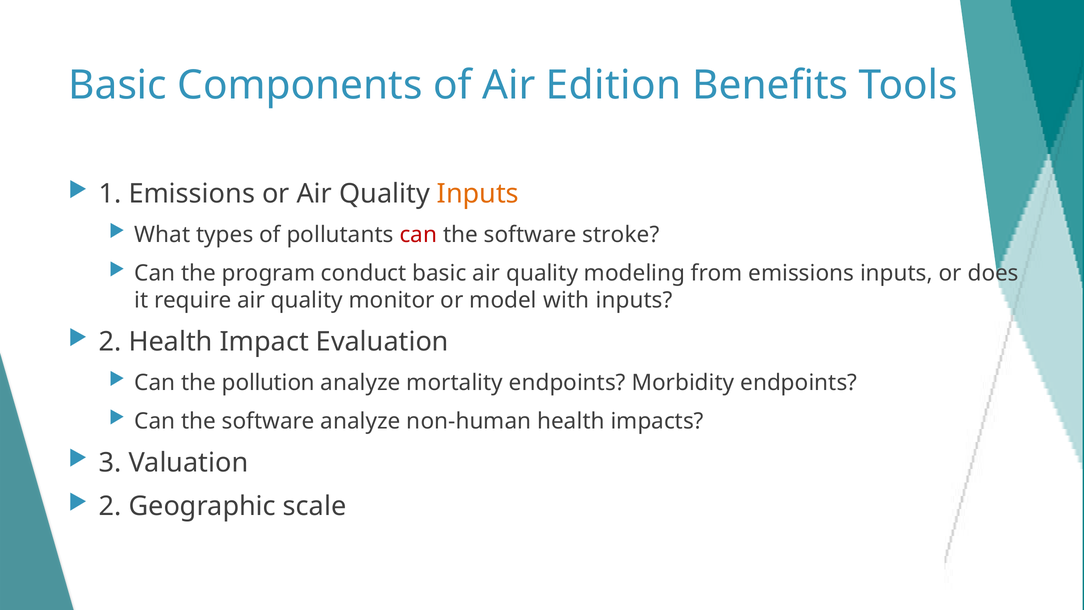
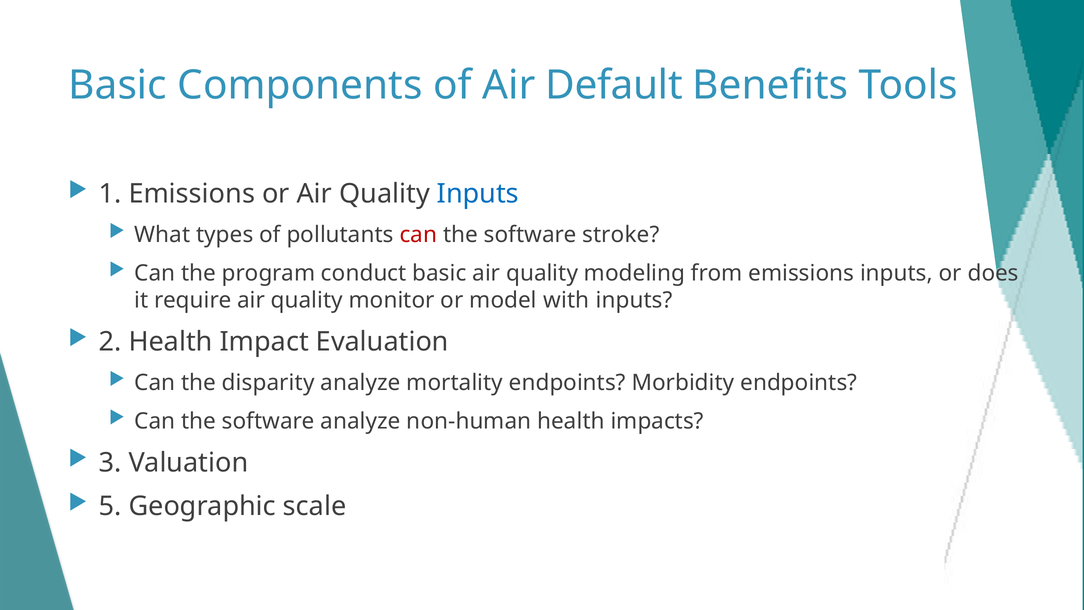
Edition: Edition -> Default (614, 85)
Inputs colour: orange -> blue (478, 194)
pollution: pollution -> disparity (268, 383)
2: 2 -> 5 (110, 506)
